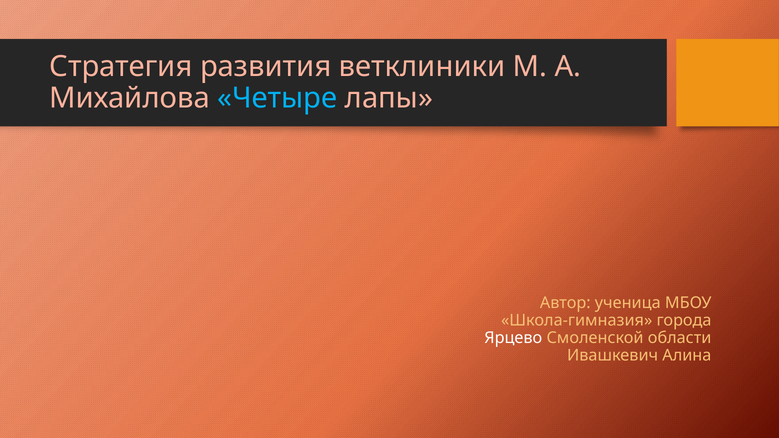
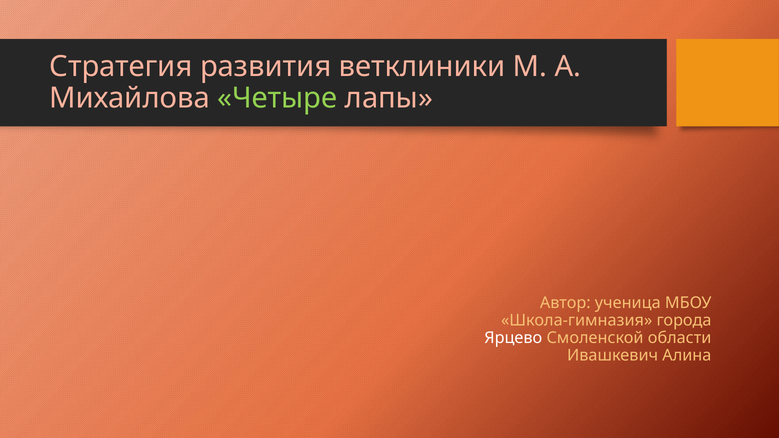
Четыре colour: light blue -> light green (277, 98)
